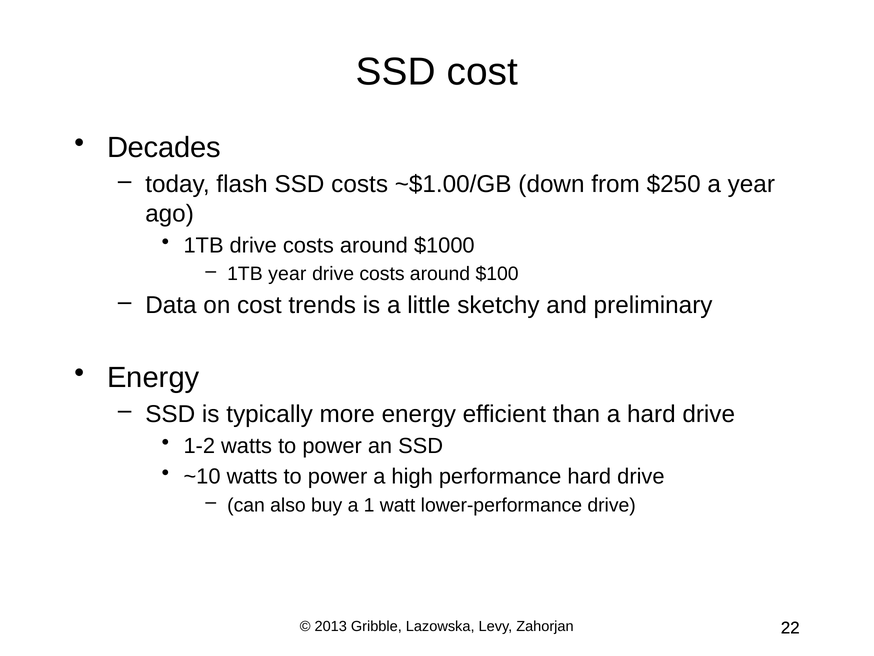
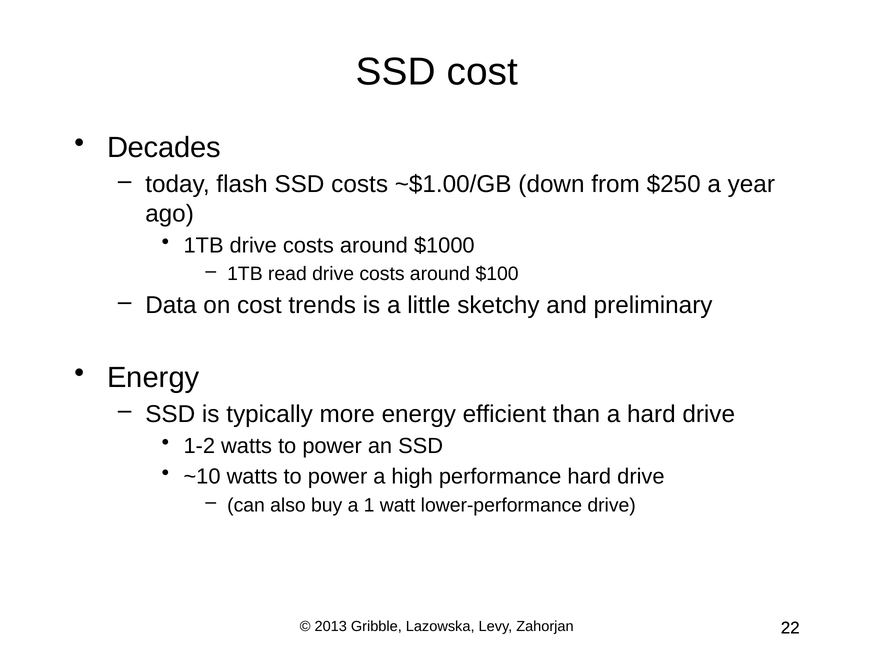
1TB year: year -> read (287, 274)
